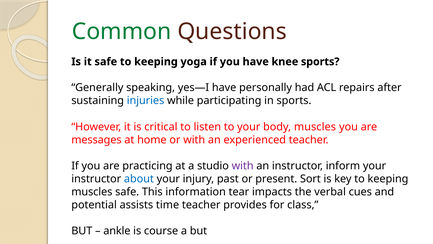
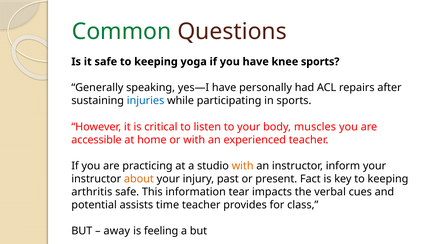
messages: messages -> accessible (96, 140)
with colour: purple -> orange (243, 166)
about colour: blue -> orange (139, 179)
Sort: Sort -> Fact (310, 179)
muscles: muscles -> arthritis (92, 192)
ankle: ankle -> away (117, 231)
course: course -> feeling (161, 231)
